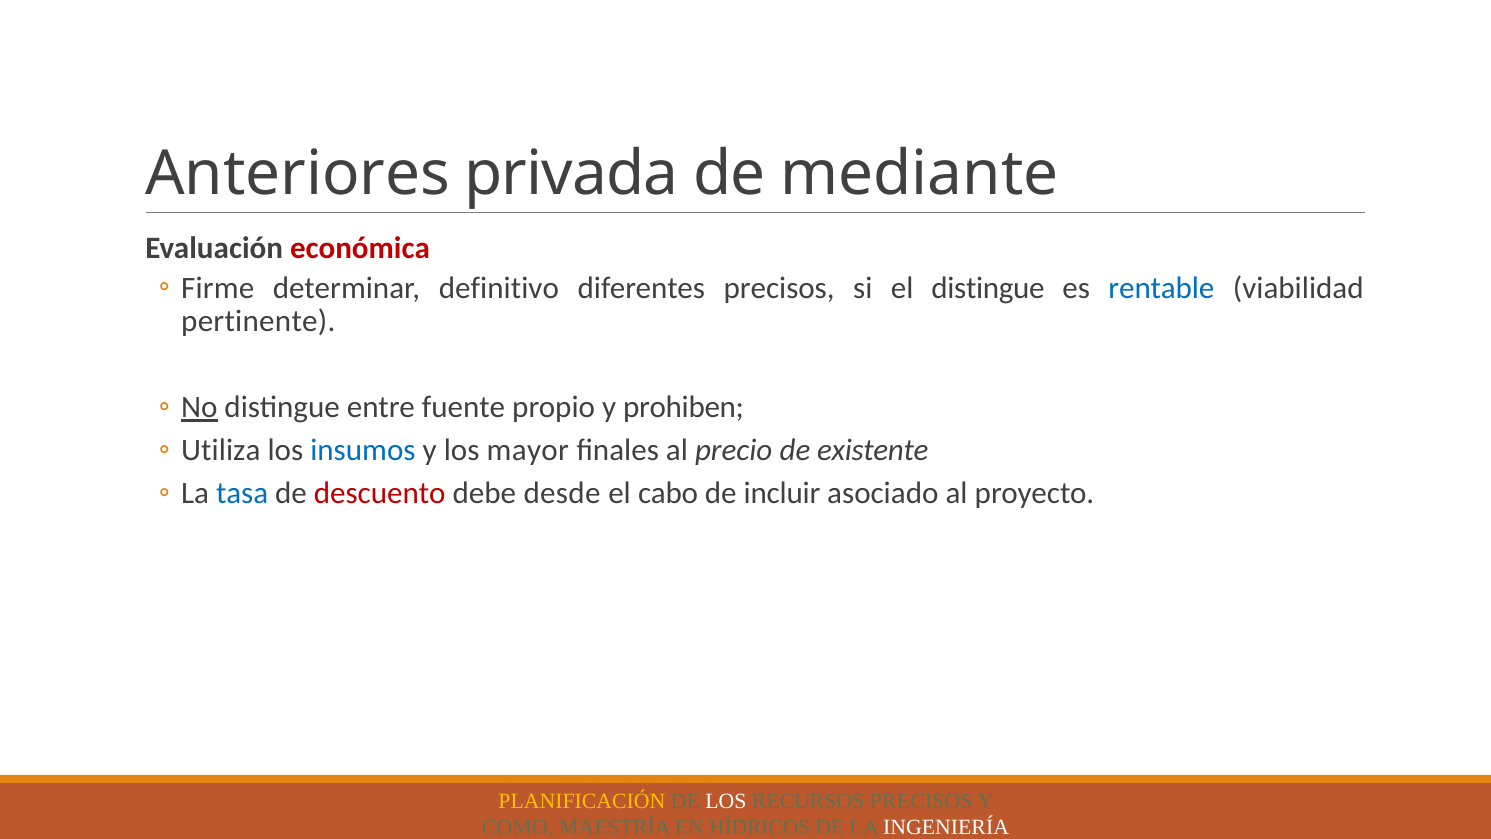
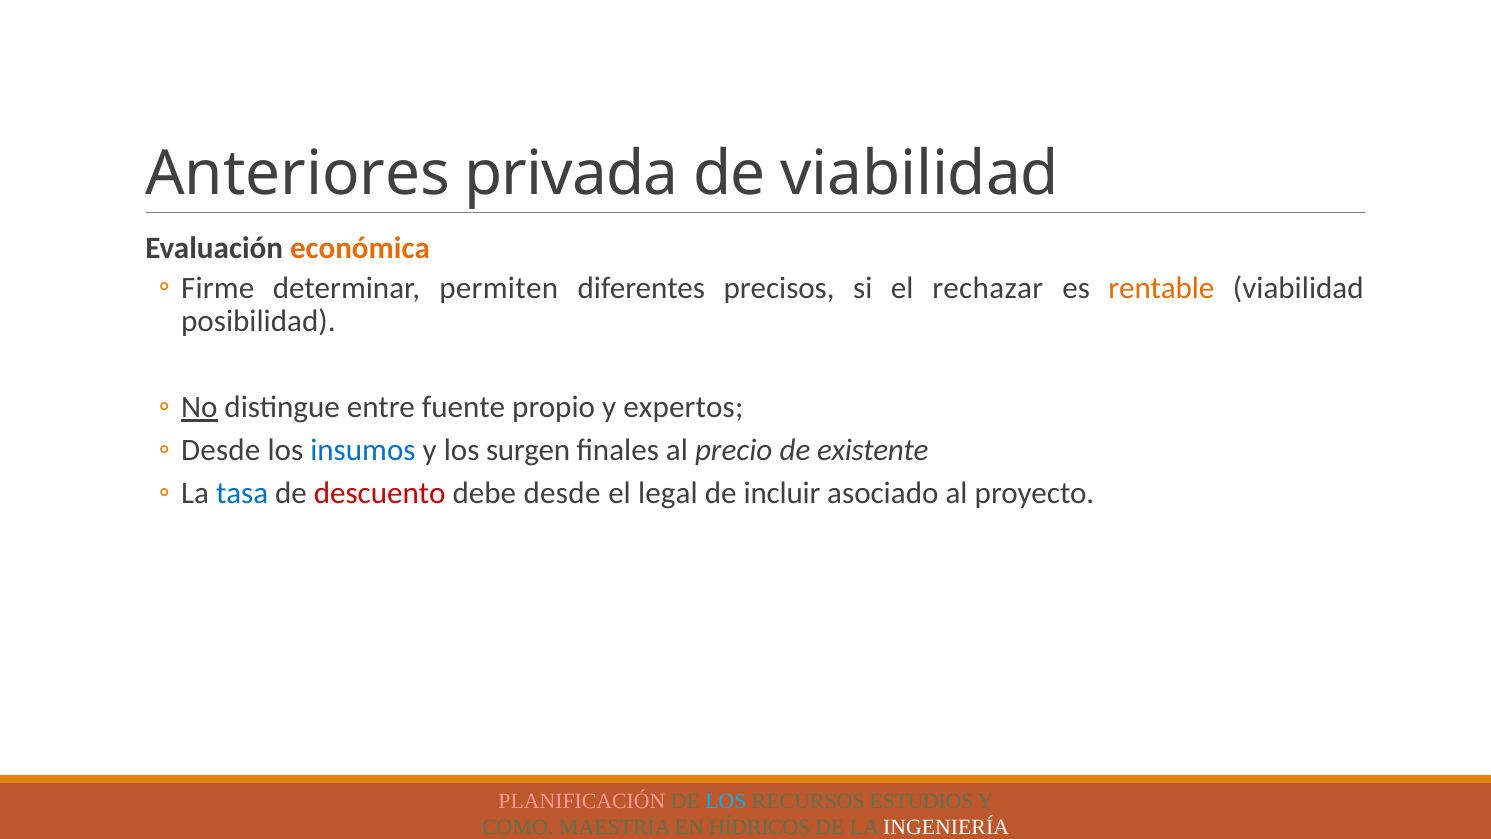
de mediante: mediante -> viabilidad (920, 174)
económica colour: red -> orange (360, 248)
definitivo: definitivo -> permiten (499, 288)
el distingue: distingue -> rechazar (988, 288)
rentable colour: blue -> orange (1161, 288)
pertinente: pertinente -> posibilidad (258, 321)
prohiben: prohiben -> expertos (683, 407)
Utiliza: Utiliza -> Desde (221, 450)
mayor: mayor -> surgen (528, 450)
cabo: cabo -> legal (668, 493)
PLANIFICACIÓN colour: yellow -> pink (582, 801)
LOS colour: white -> light blue (726, 801)
RECURSOS PRECISOS: PRECISOS -> ESTUDIOS (922, 801)
